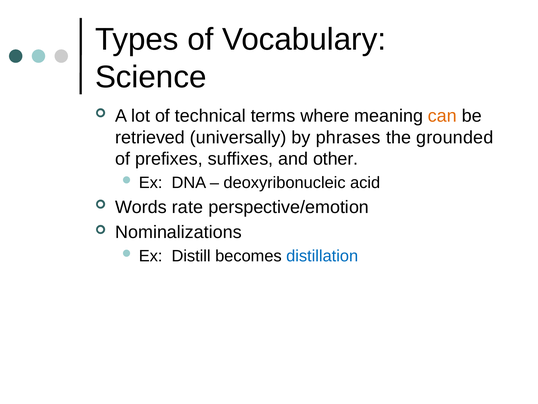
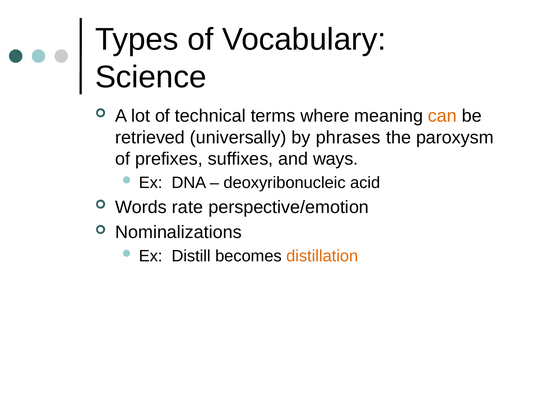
grounded: grounded -> paroxysm (455, 137)
other: other -> ways (336, 159)
distillation colour: blue -> orange (322, 256)
